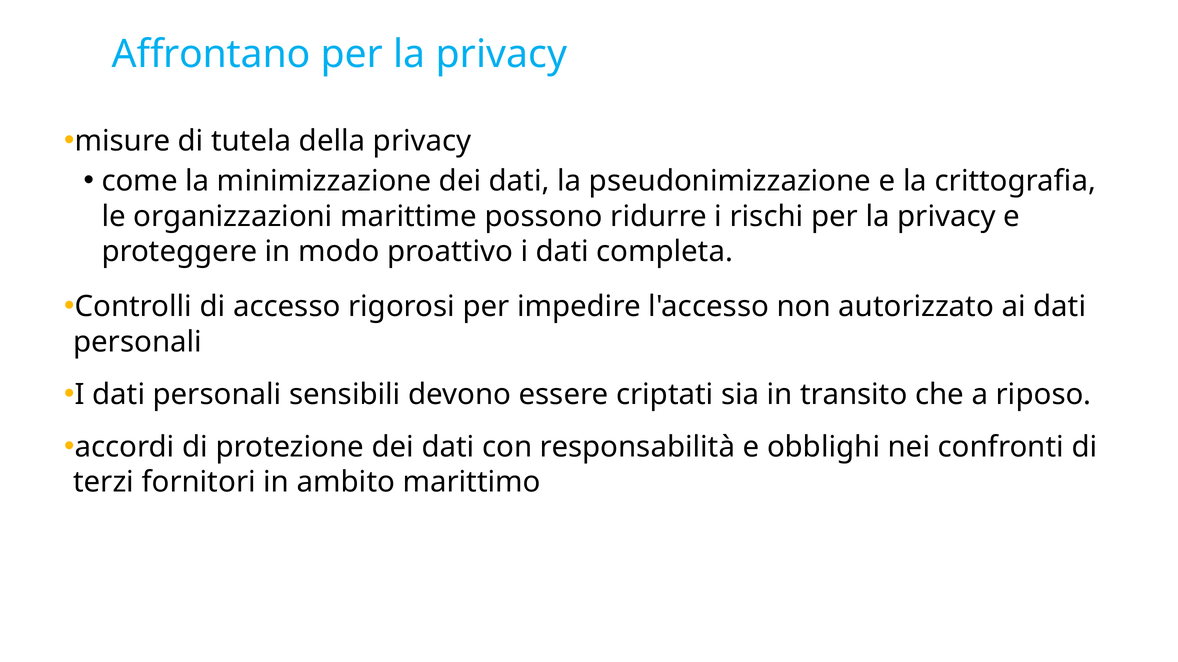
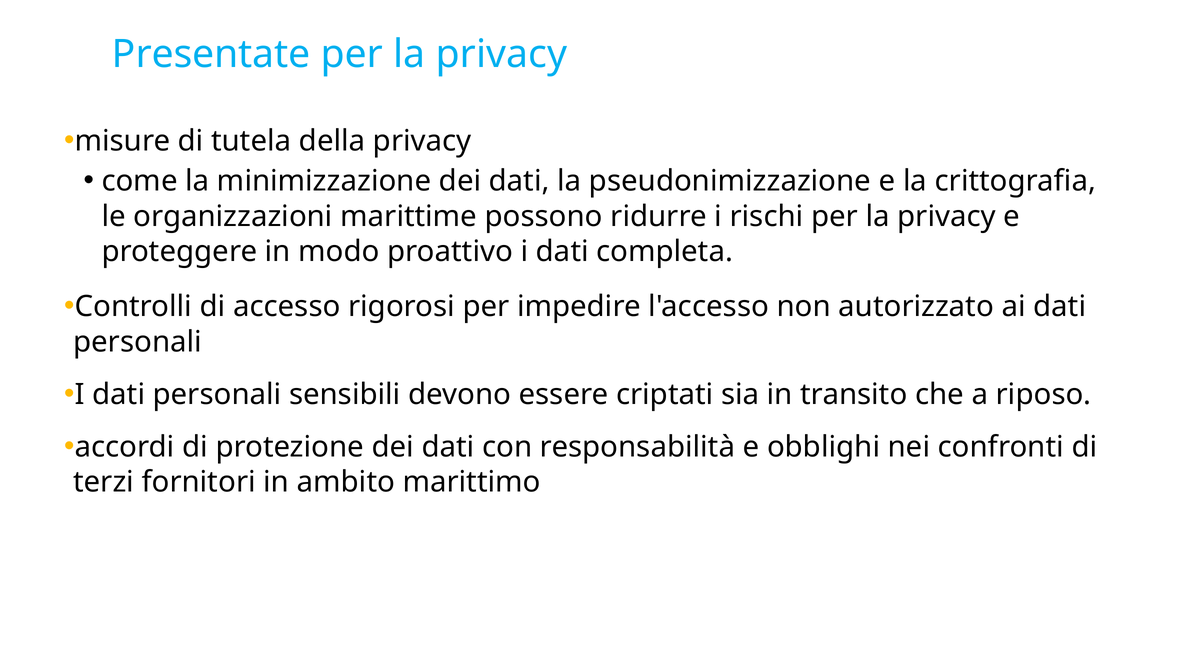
Affrontano: Affrontano -> Presentate (211, 54)
